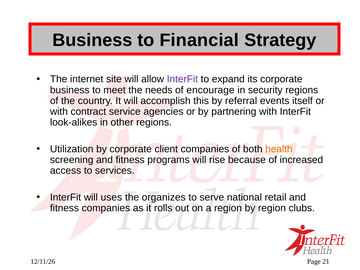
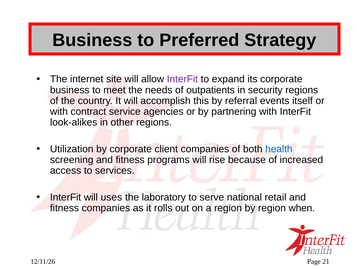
Financial: Financial -> Preferred (199, 40)
encourage: encourage -> outpatients (211, 90)
health colour: orange -> blue (279, 149)
organizes: organizes -> laboratory (164, 197)
clubs: clubs -> when (302, 208)
